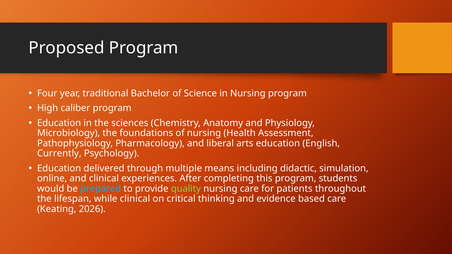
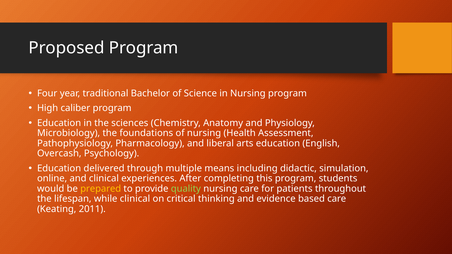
Currently: Currently -> Overcash (59, 154)
prepared colour: light blue -> yellow (101, 189)
2026: 2026 -> 2011 (92, 209)
